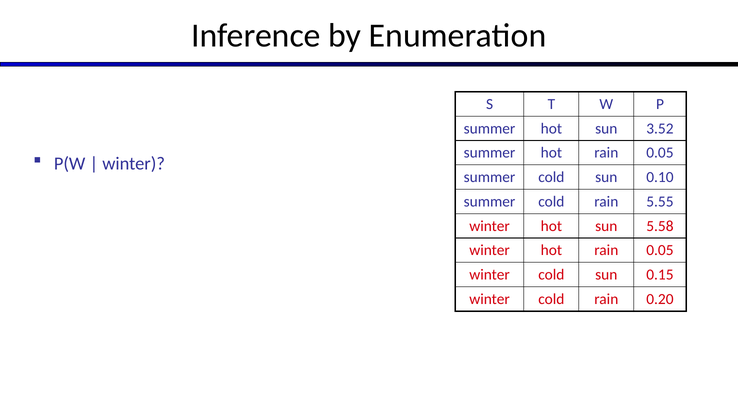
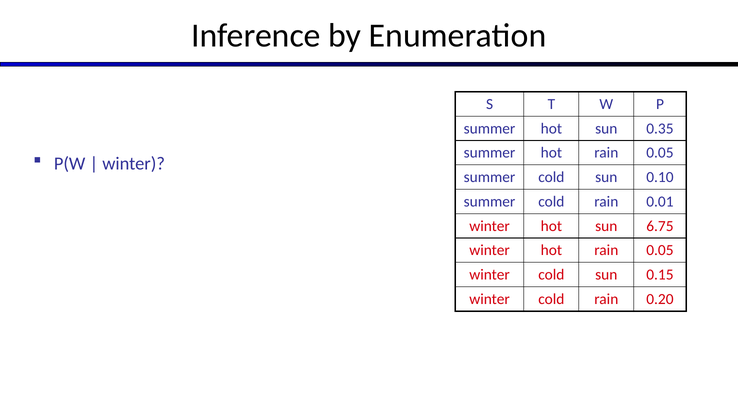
3.52: 3.52 -> 0.35 (660, 129)
5.55: 5.55 -> 0.01 (660, 202)
5.58: 5.58 -> 6.75 (660, 226)
